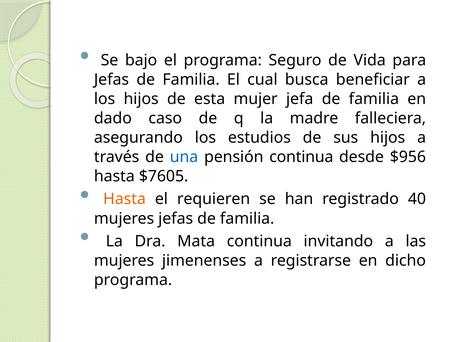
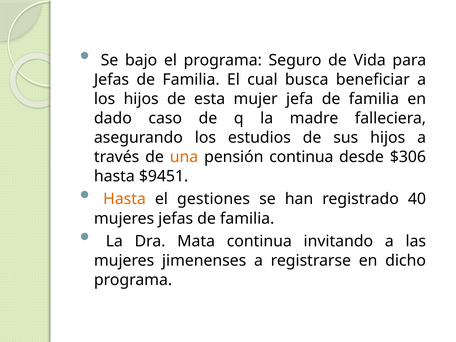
una colour: blue -> orange (184, 157)
$956: $956 -> $306 (408, 157)
$7605: $7605 -> $9451 (164, 176)
requieren: requieren -> gestiones (214, 199)
